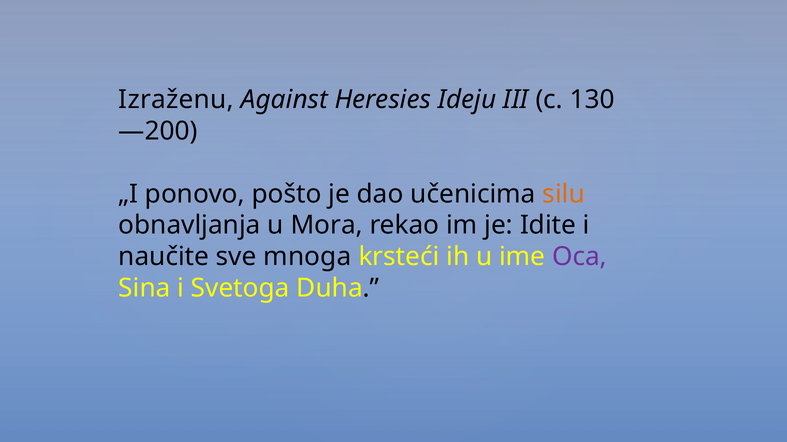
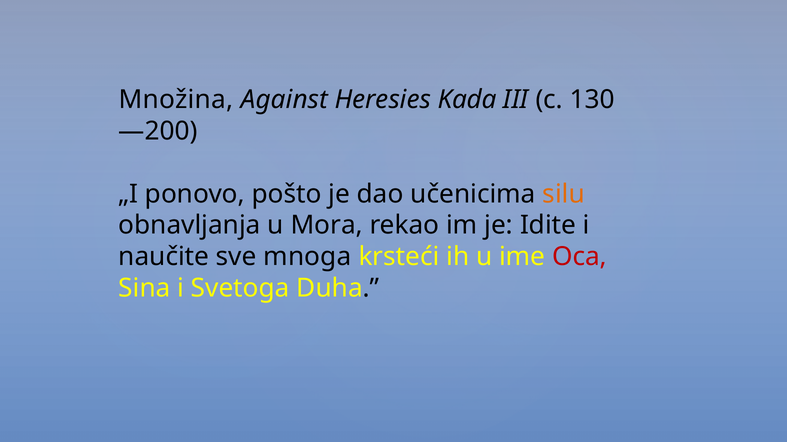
Izraženu: Izraženu -> Množina (176, 100)
Ideju: Ideju -> Kada (467, 100)
Oca colour: purple -> red (580, 257)
